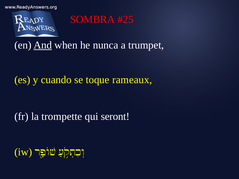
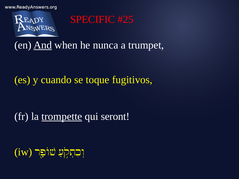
SOMBRA: SOMBRA -> SPECIFIC (93, 19)
rameaux: rameaux -> fugitivos (132, 80)
trompette underline: none -> present (62, 117)
